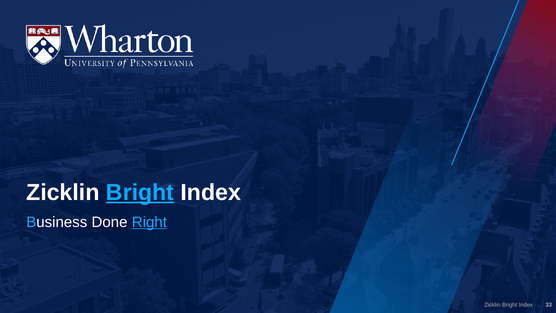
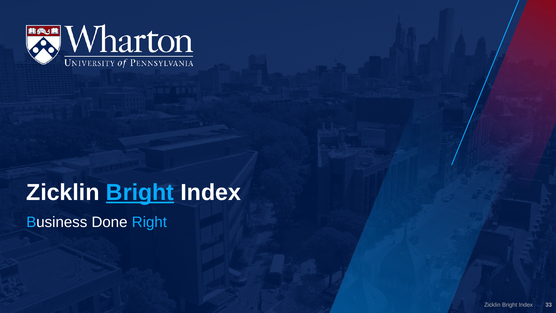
Right underline: present -> none (149, 222)
